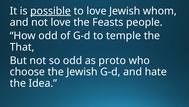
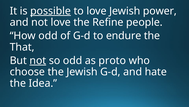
whom: whom -> power (160, 11)
Feasts: Feasts -> Refine (108, 22)
temple: temple -> endure (124, 36)
not underline: none -> present (38, 60)
